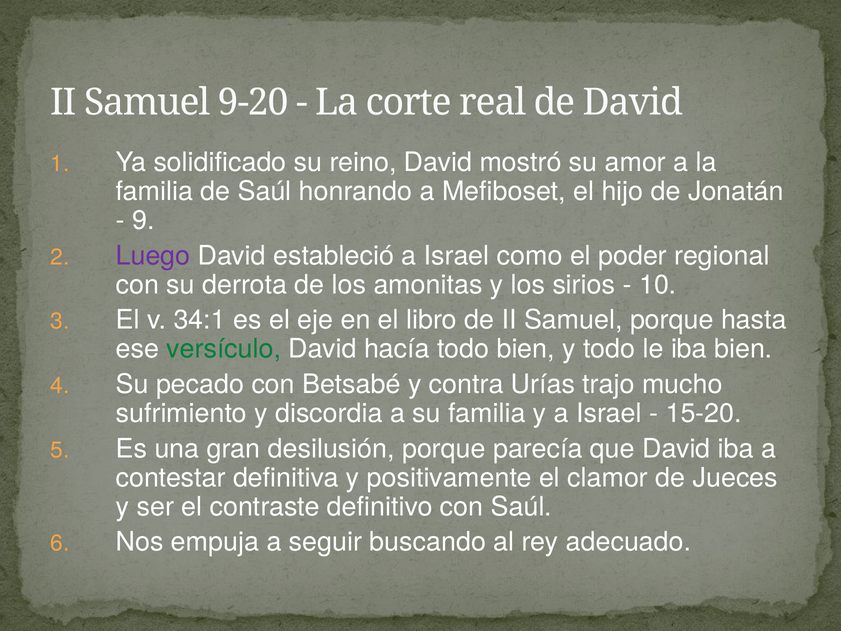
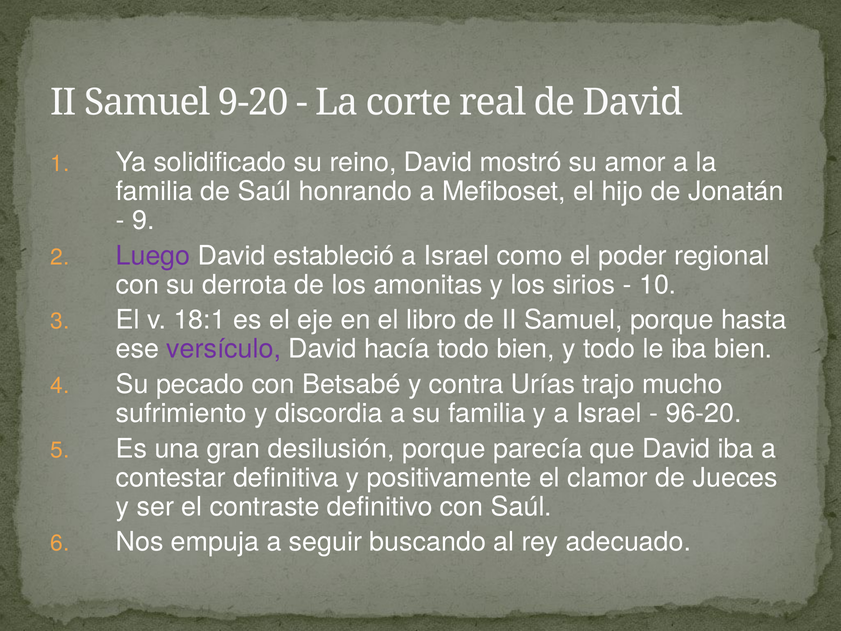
34:1: 34:1 -> 18:1 (200, 320)
versículo colour: green -> purple (224, 349)
15-20: 15-20 -> 96-20 (704, 413)
